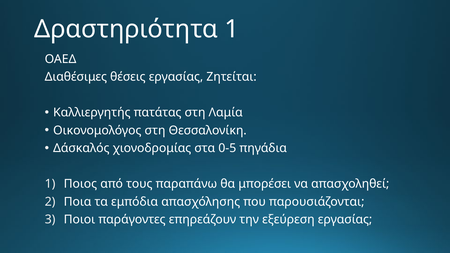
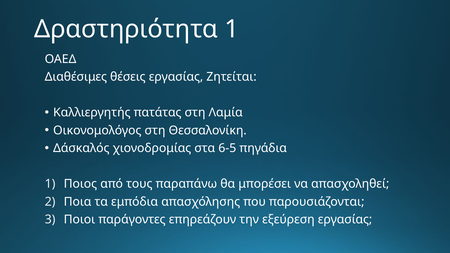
0-5: 0-5 -> 6-5 (227, 148)
